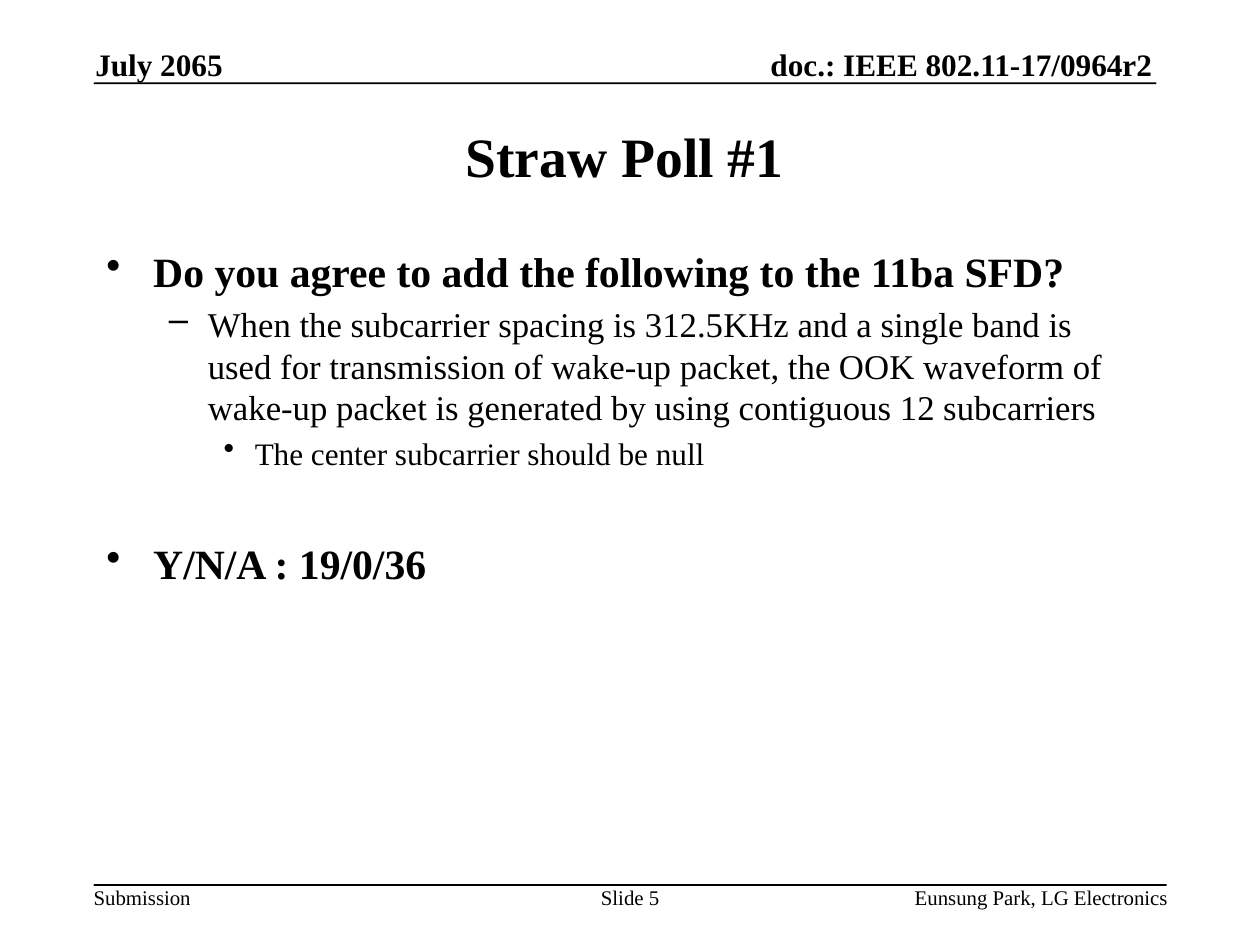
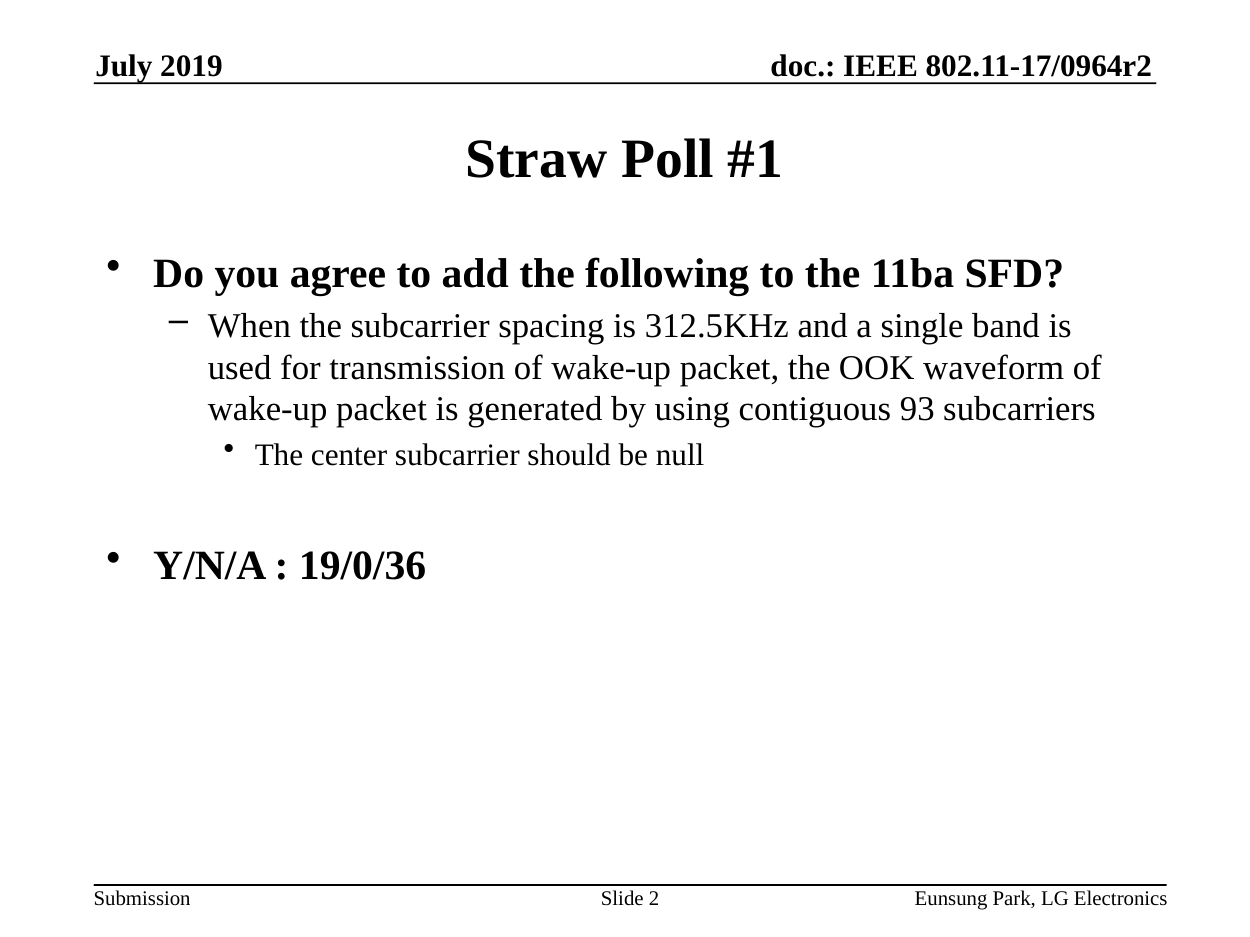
2065: 2065 -> 2019 (191, 67)
12: 12 -> 93 (917, 409)
5: 5 -> 2 (654, 899)
